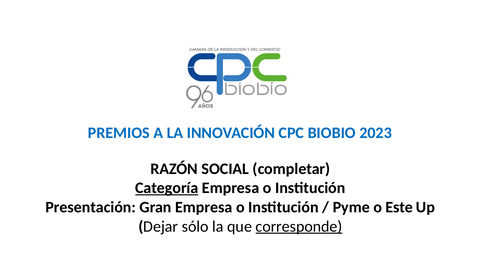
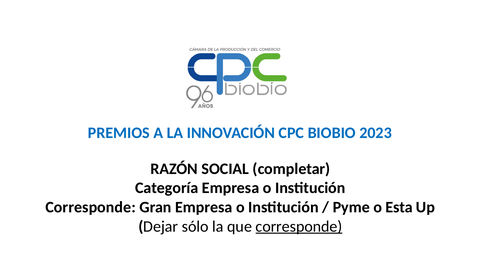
Categoría underline: present -> none (167, 188)
Presentación: Presentación -> Corresponde (91, 207)
Este: Este -> Esta (399, 207)
